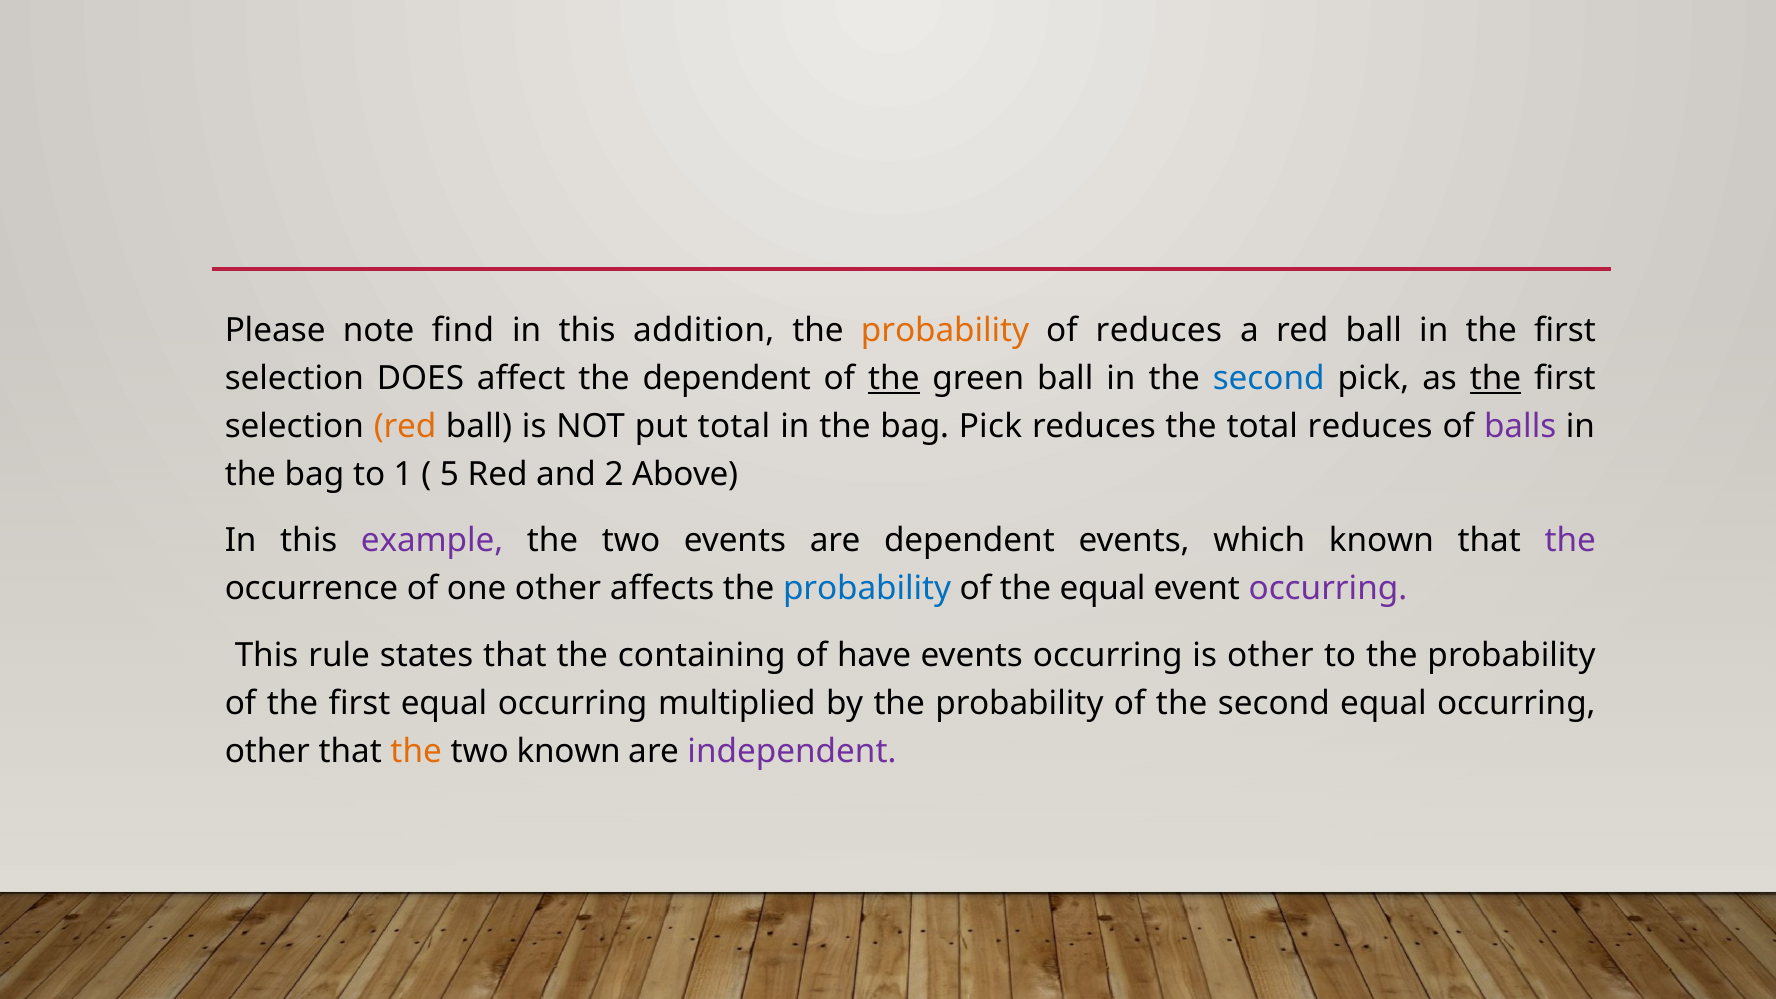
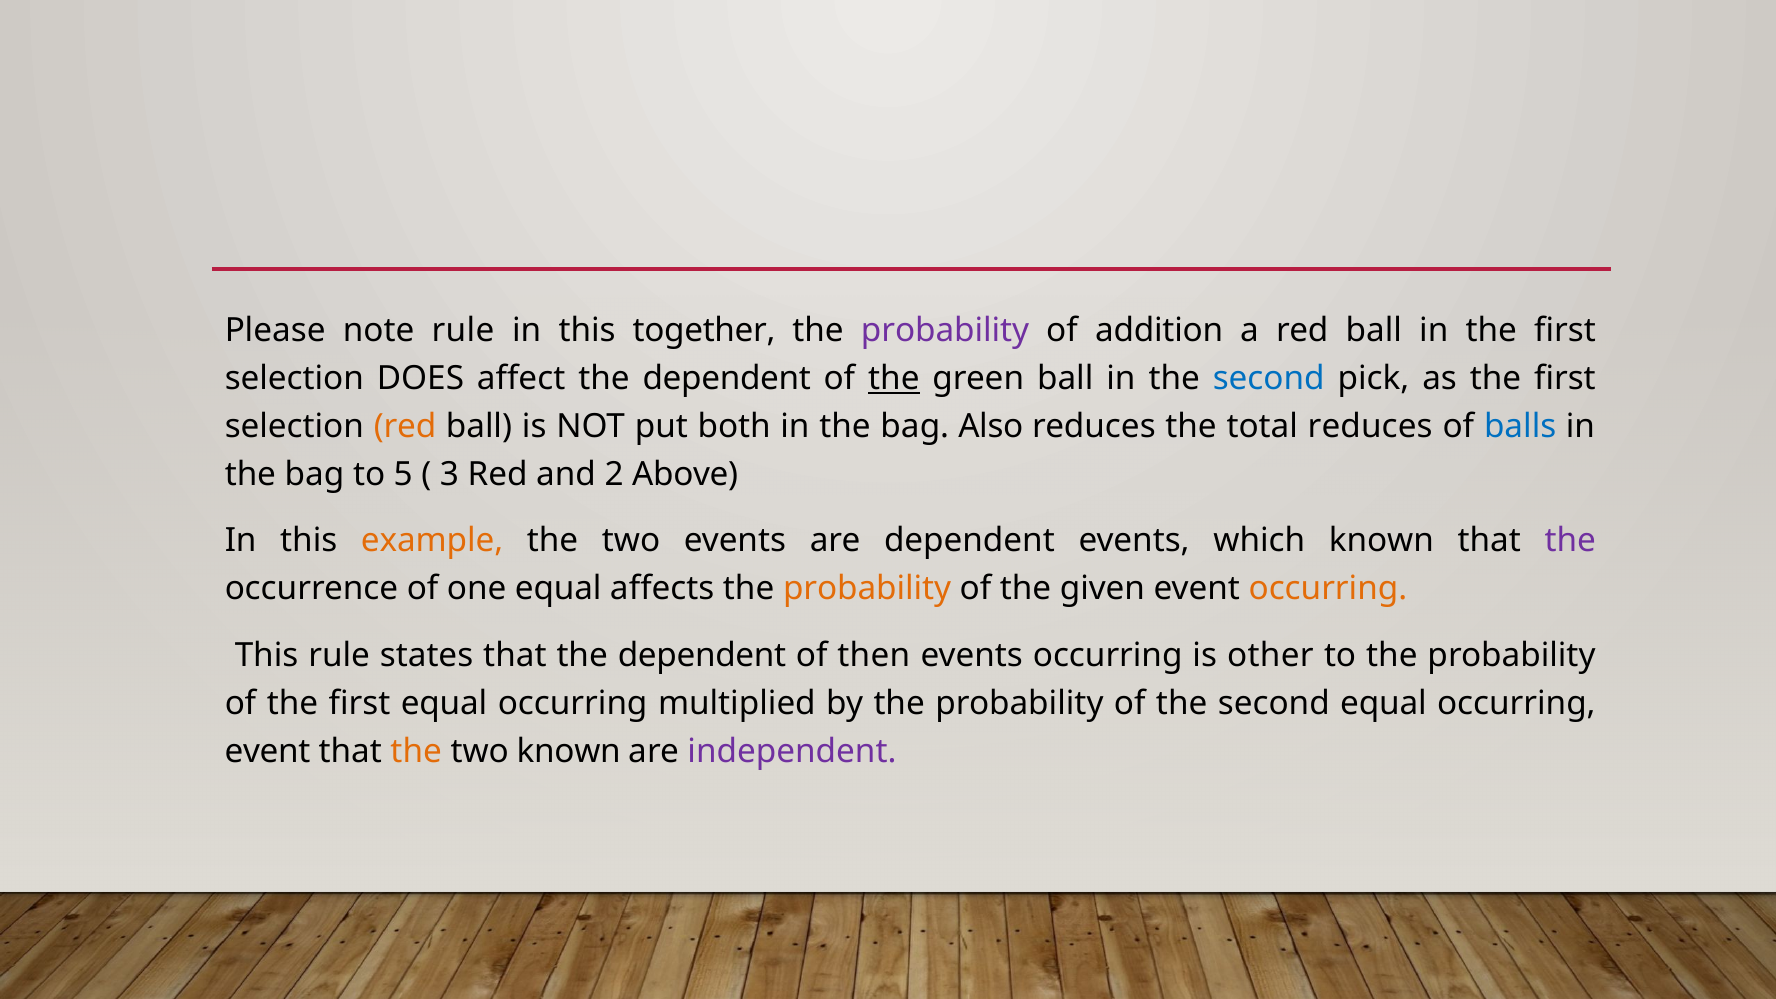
note find: find -> rule (463, 331)
addition: addition -> together (704, 331)
probability colour: orange -> purple (945, 331)
of reduces: reduces -> addition (1159, 331)
the underline: present -> none (1495, 378)
put total: total -> both (734, 426)
bag Pick: Pick -> Also (991, 426)
balls colour: purple -> blue (1520, 426)
1: 1 -> 5 (403, 474)
5: 5 -> 3 (449, 474)
example colour: purple -> orange (432, 541)
one other: other -> equal (558, 589)
probability colour: blue -> orange (867, 589)
the equal: equal -> given (1102, 589)
occurring colour: purple -> orange (1328, 589)
that the containing: containing -> dependent (702, 655)
have: have -> then (874, 655)
other: other -> event (268, 751)
